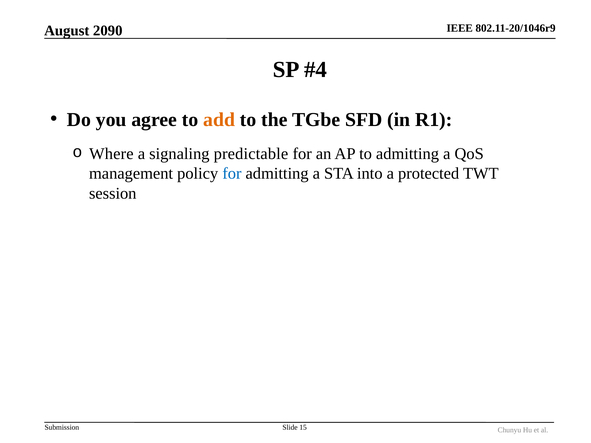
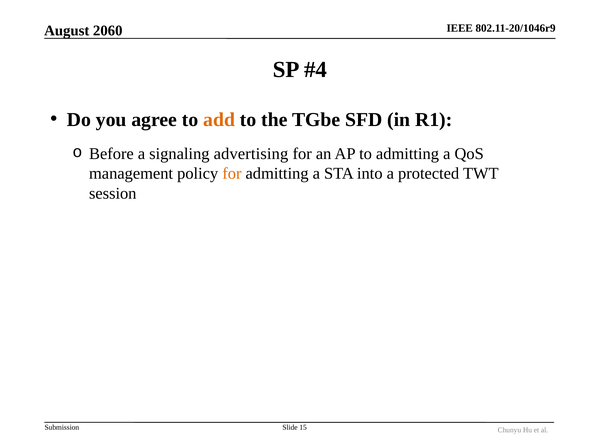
2090: 2090 -> 2060 (108, 31)
Where: Where -> Before (111, 154)
predictable: predictable -> advertising (251, 154)
for colour: blue -> orange (232, 174)
